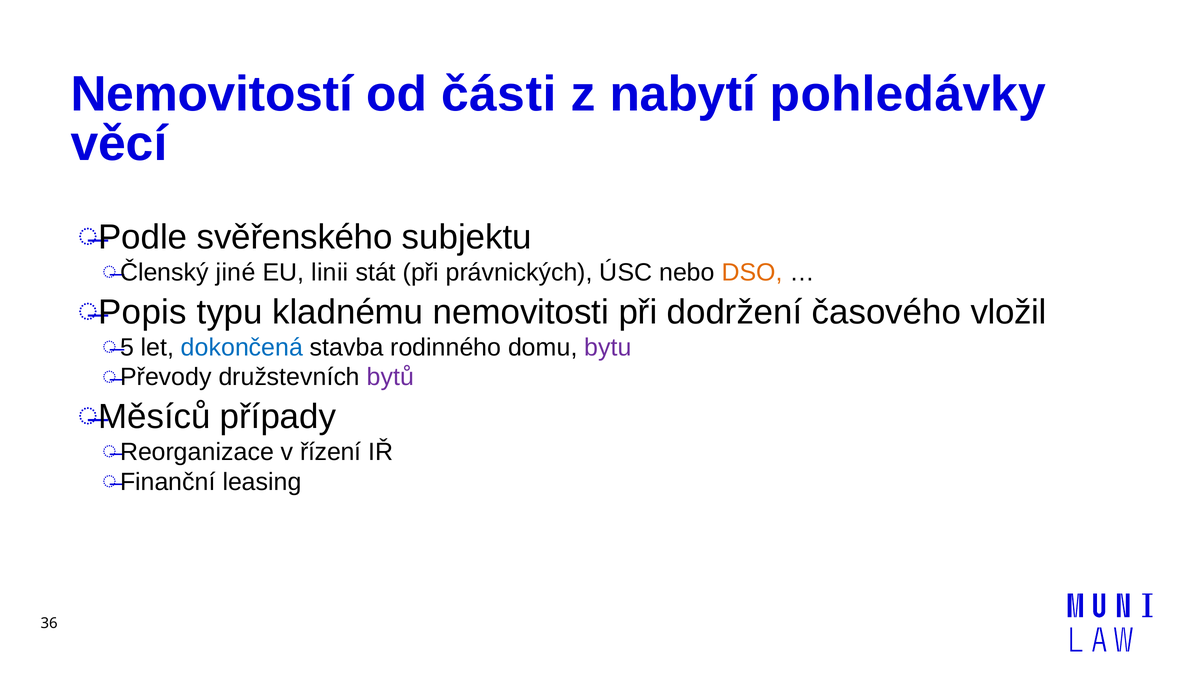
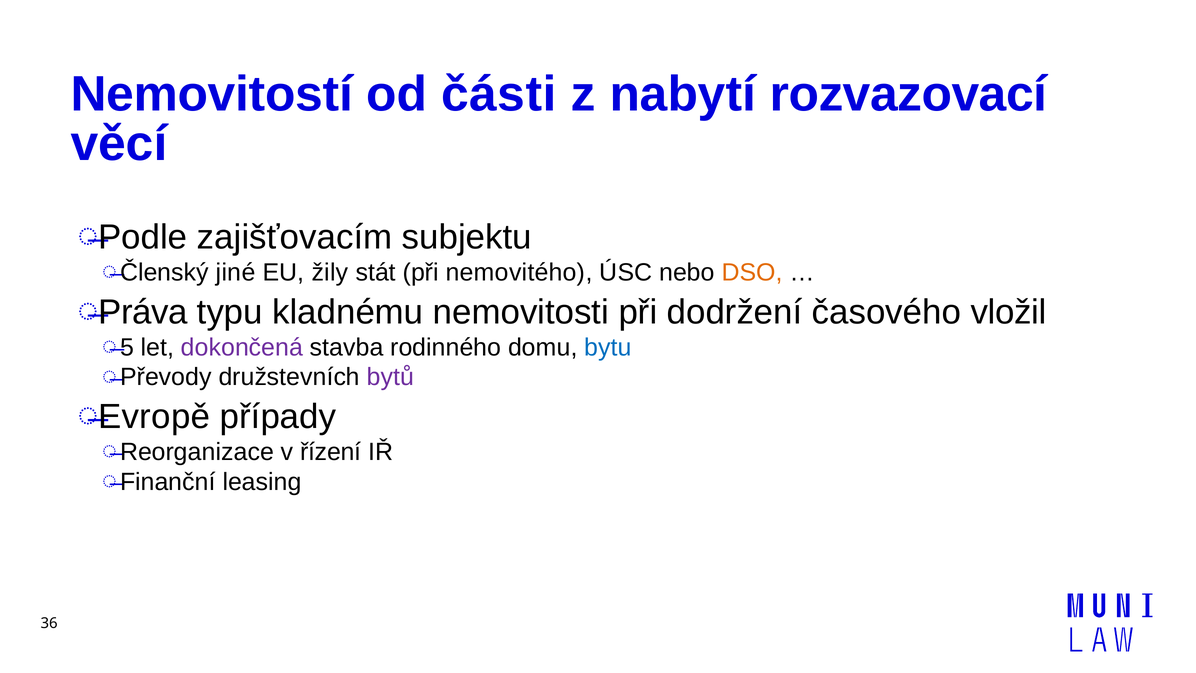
pohledávky: pohledávky -> rozvazovací (908, 94)
svěřenského: svěřenského -> zajišťovacím (295, 237)
linii: linii -> žily (330, 272)
právnických: právnických -> nemovitého (519, 272)
Popis: Popis -> Práva (143, 312)
dokončená colour: blue -> purple (242, 347)
bytu colour: purple -> blue (608, 347)
Měsíců: Měsíců -> Evropě (154, 417)
